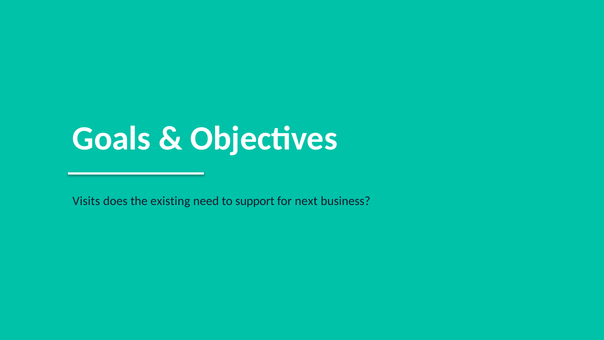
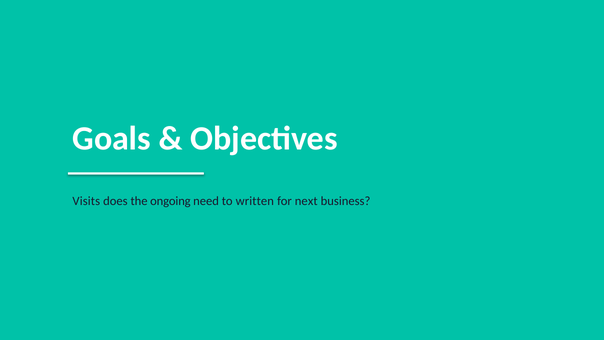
existing: existing -> ongoing (170, 201)
support: support -> written (255, 201)
